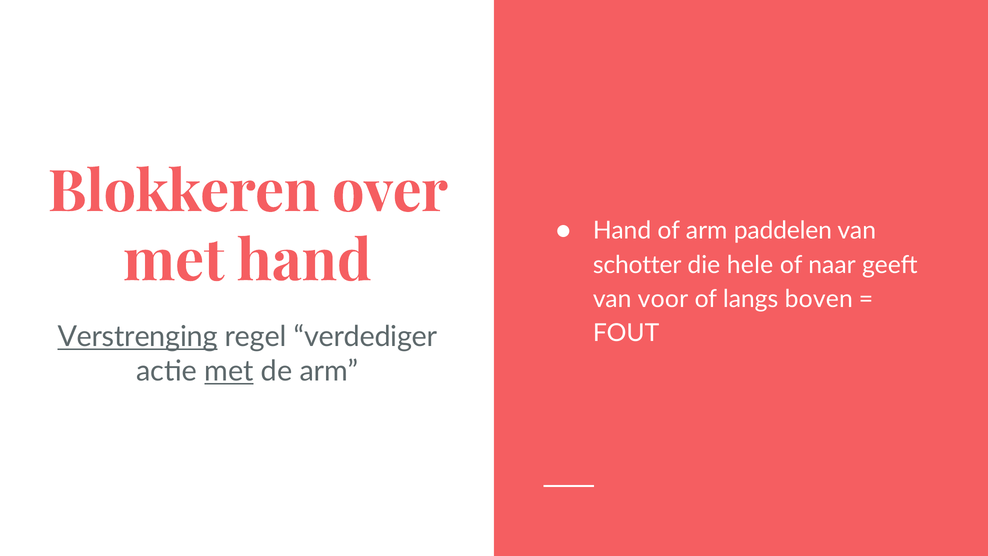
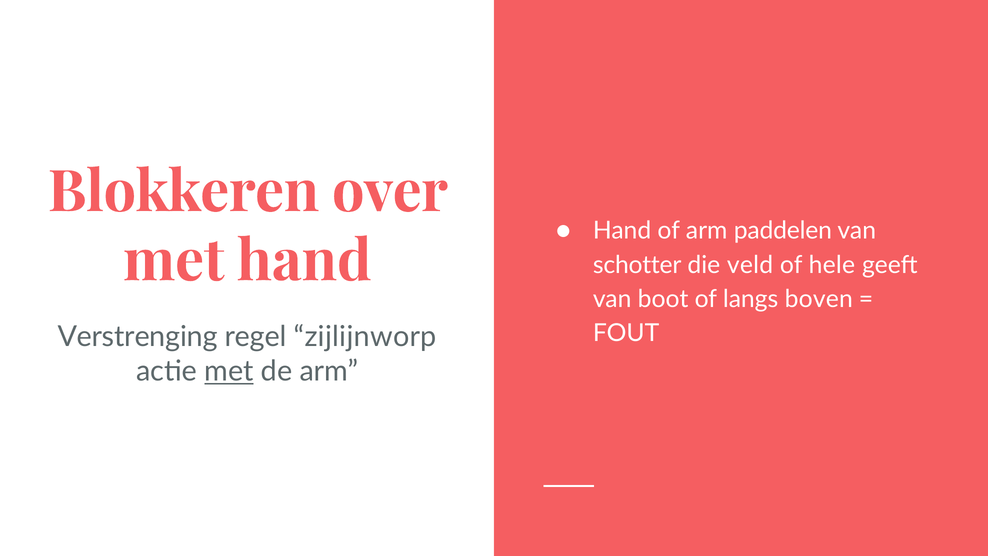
hele: hele -> veld (750, 265)
naar: naar -> hele (832, 265)
voor: voor -> boot (663, 299)
Verstrenging underline: present -> none (138, 337)
verdediger: verdediger -> zijlijnworp (365, 337)
